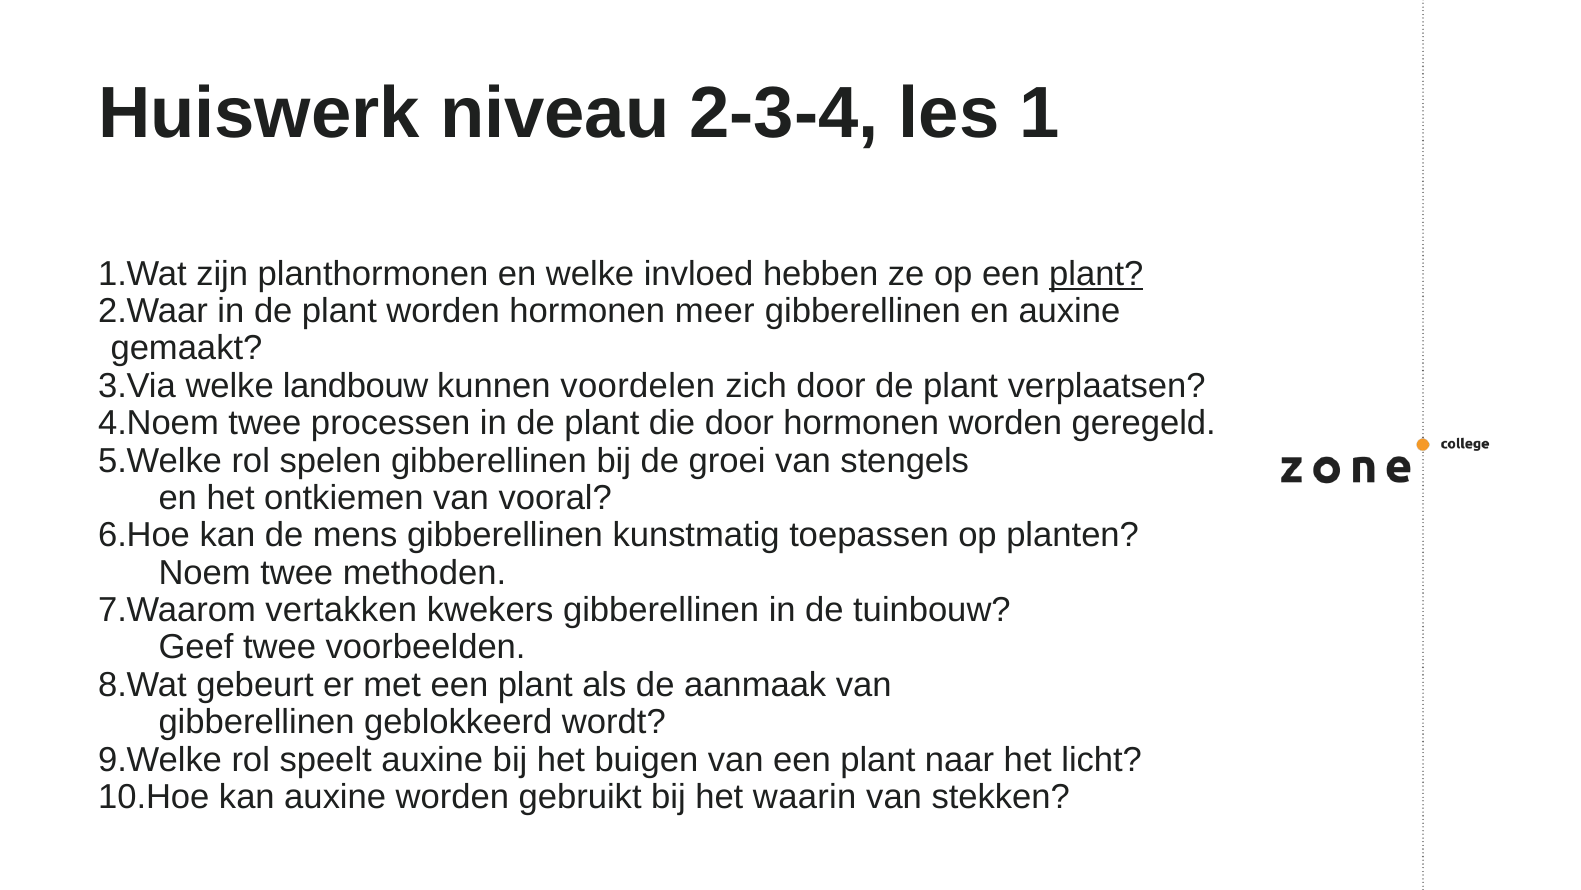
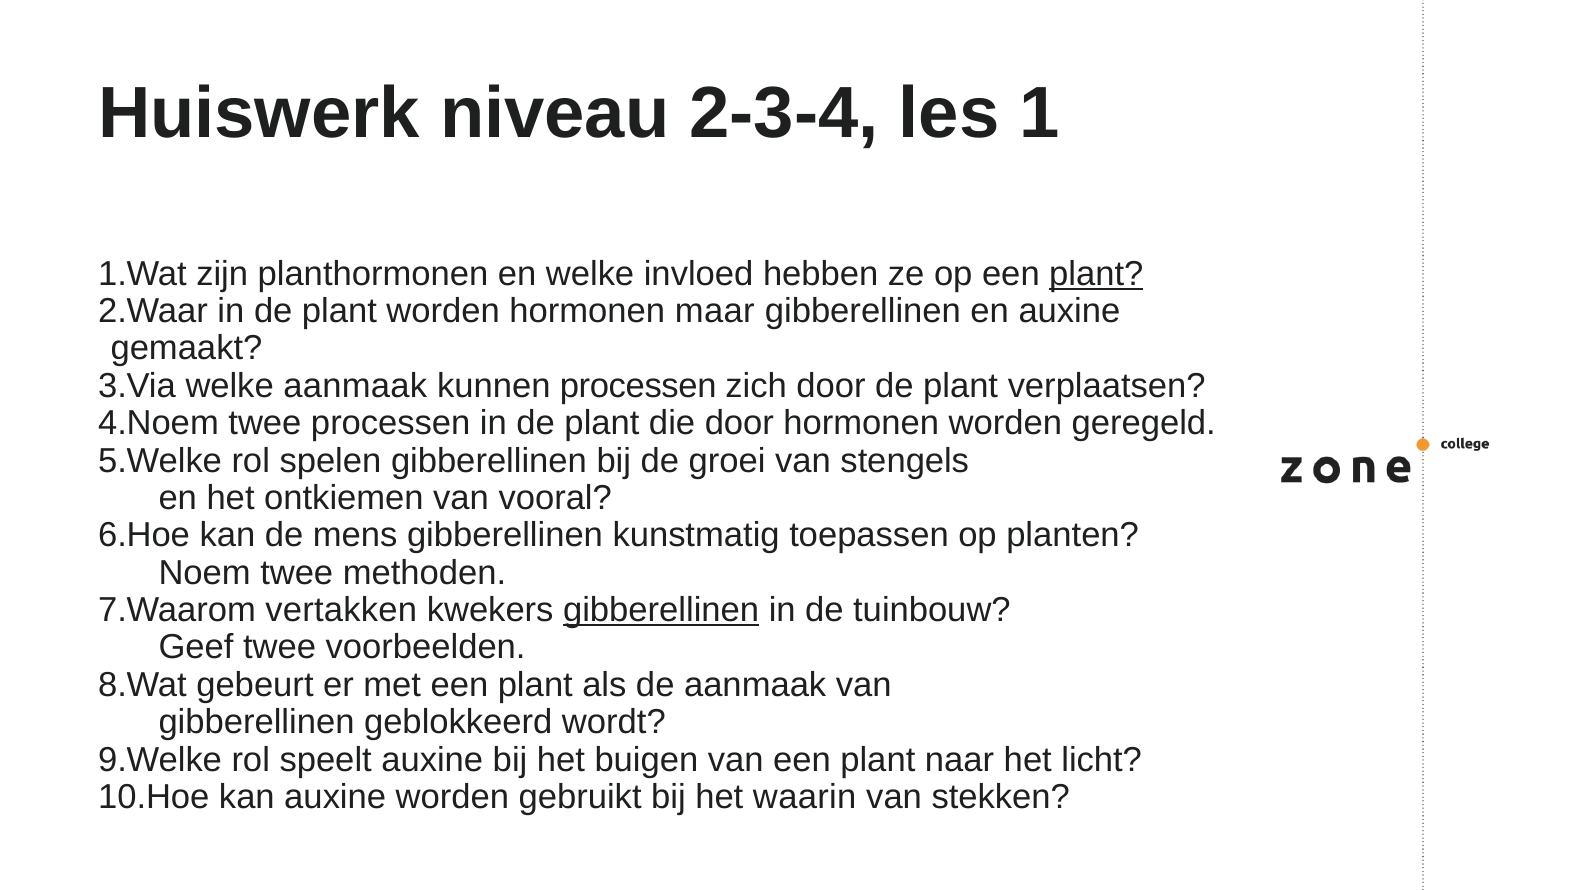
meer: meer -> maar (715, 311)
welke landbouw: landbouw -> aanmaak (355, 386)
kunnen voordelen: voordelen -> processen (638, 386)
gibberellinen underline: none -> present (661, 610)
